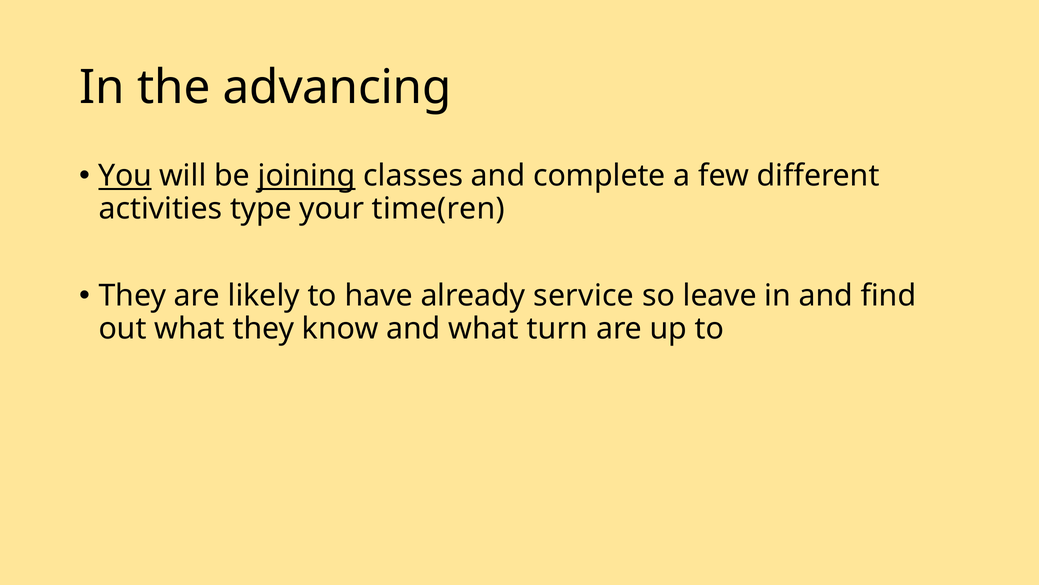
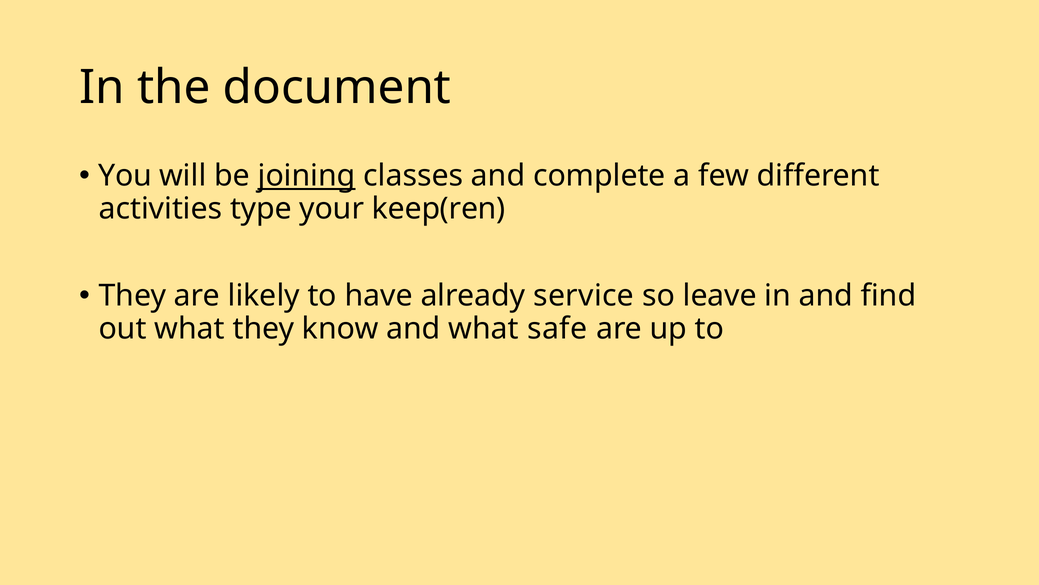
advancing: advancing -> document (337, 87)
You underline: present -> none (125, 176)
time(ren: time(ren -> keep(ren (439, 208)
turn: turn -> safe (557, 328)
